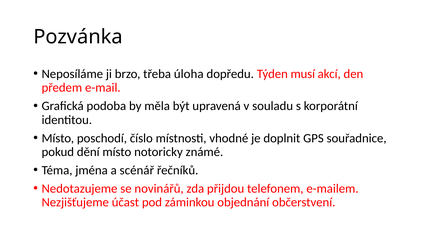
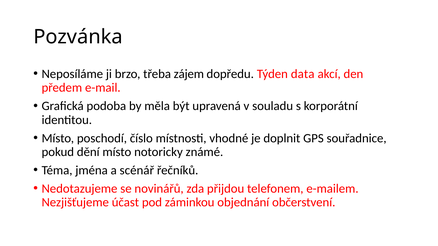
úloha: úloha -> zájem (189, 74)
musí: musí -> data (303, 74)
